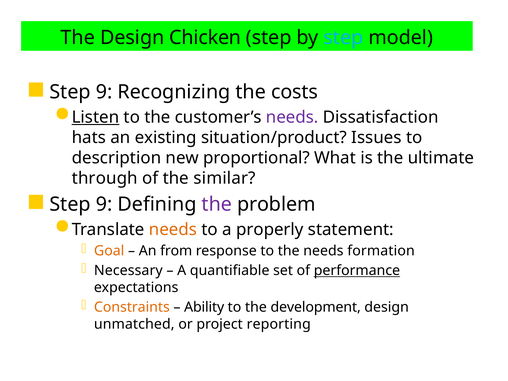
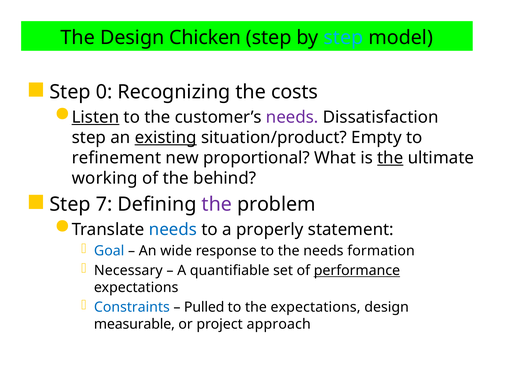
9: 9 -> 0 (104, 92)
hats: hats -> step (89, 138)
existing underline: none -> present (166, 138)
Issues: Issues -> Empty (376, 138)
description: description -> refinement (116, 158)
the underline: none -> present (390, 158)
through: through -> working (105, 178)
similar: similar -> behind (225, 178)
9: 9 -> 7 (104, 204)
needs colour: orange -> blue (173, 230)
Goal colour: orange -> blue (109, 251)
from: from -> wide (176, 251)
Constraints colour: orange -> blue (132, 307)
Ability: Ability -> Pulled (204, 307)
the development: development -> expectations (316, 307)
unmatched: unmatched -> measurable (134, 324)
reporting: reporting -> approach (279, 324)
